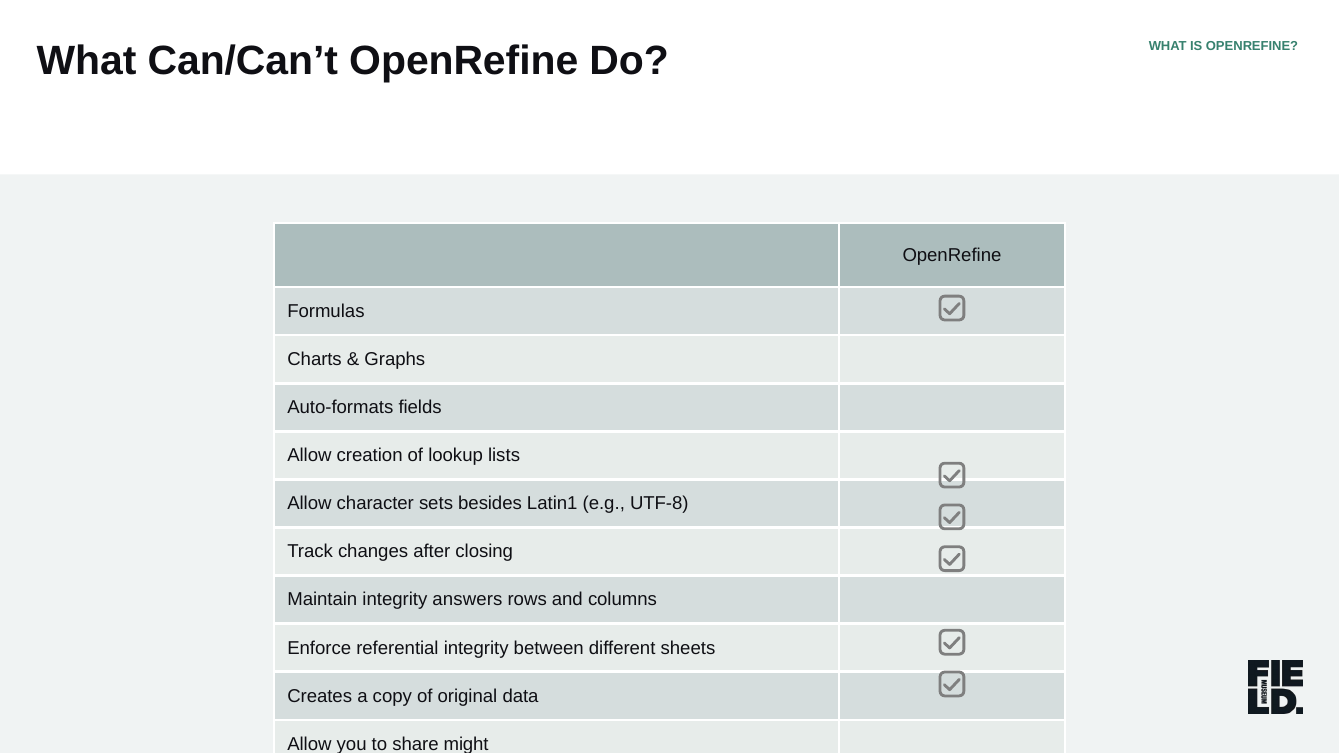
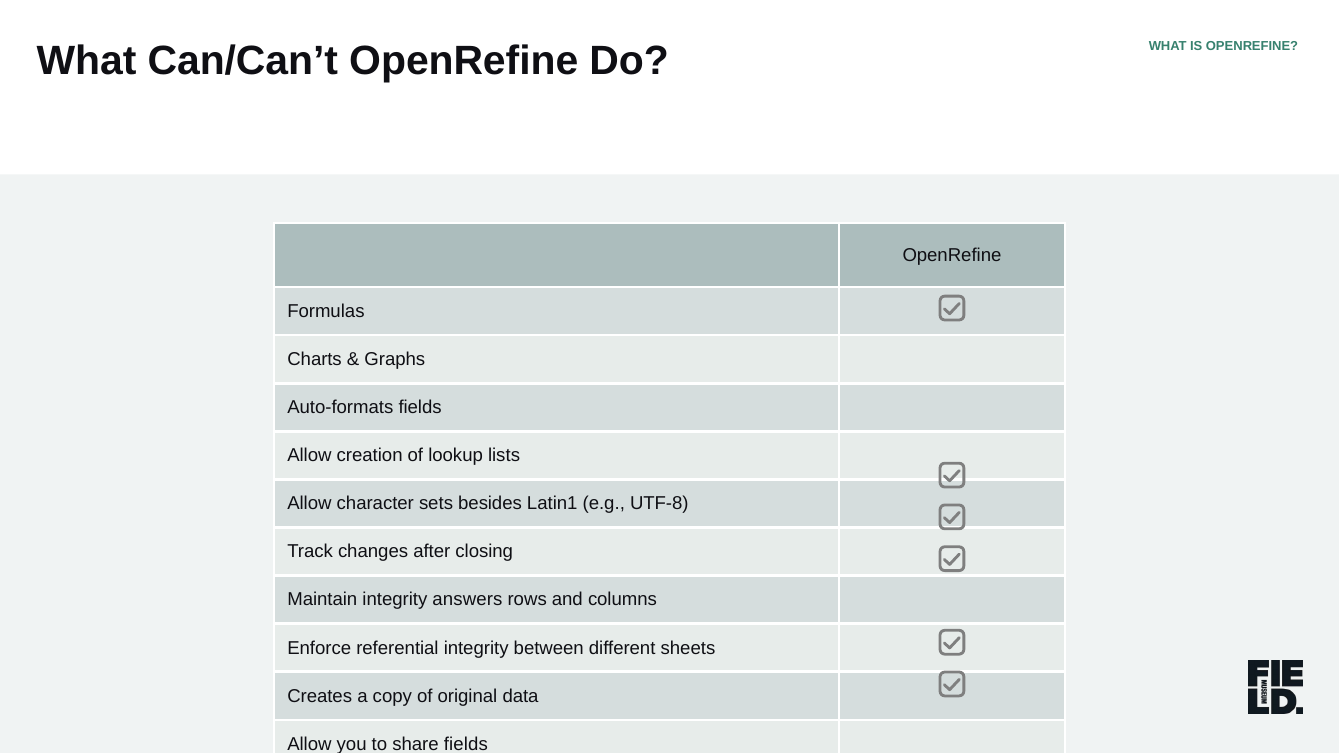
share might: might -> fields (466, 744)
